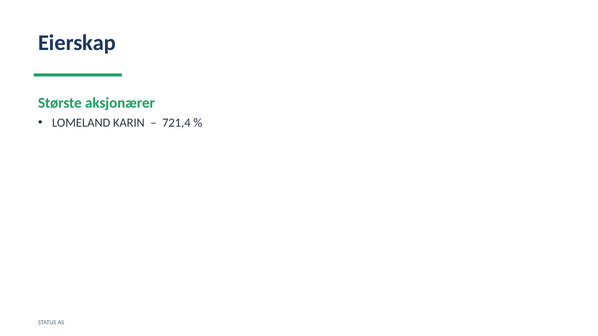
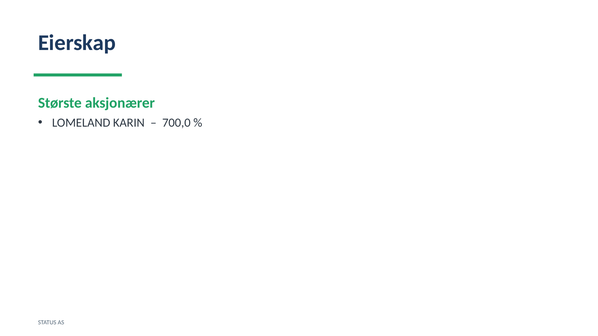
721,4: 721,4 -> 700,0 (176, 123)
